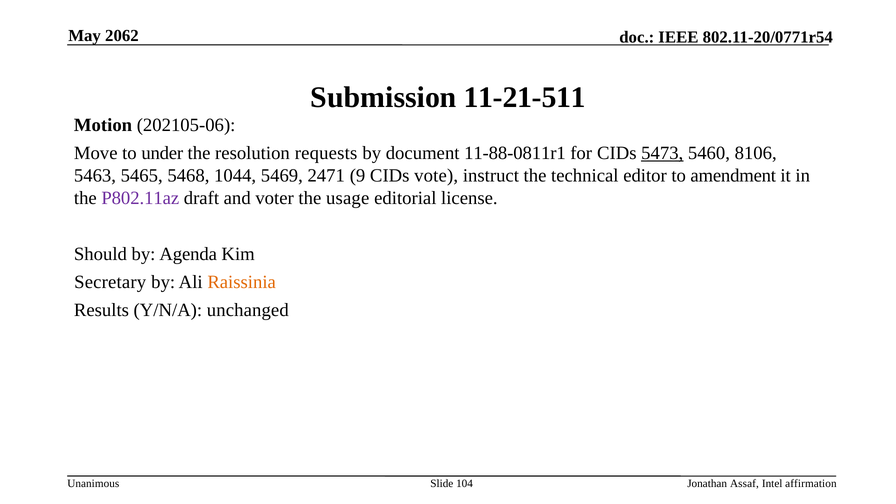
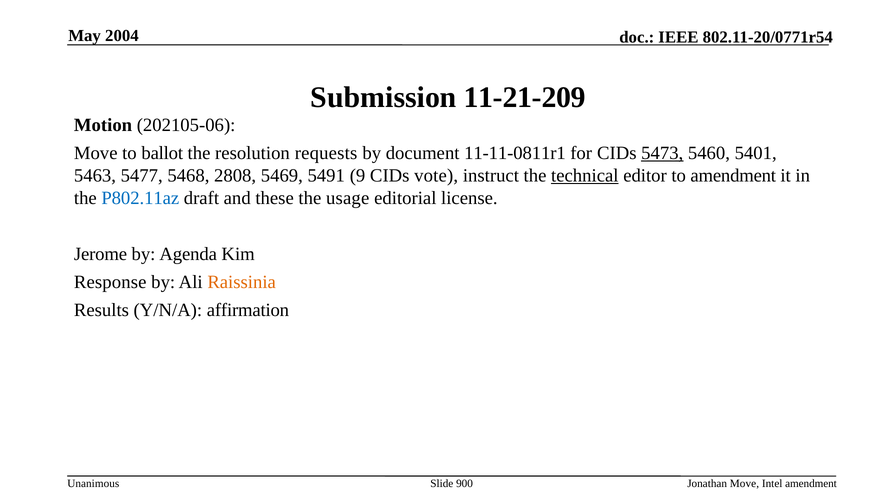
2062: 2062 -> 2004 (122, 36)
11-21-511: 11-21-511 -> 11-21-209 (525, 97)
under: under -> ballot (162, 153)
11-88-0811r1: 11-88-0811r1 -> 11-11-0811r1 (515, 153)
8106: 8106 -> 5401 (756, 153)
5465: 5465 -> 5477 (142, 175)
1044: 1044 -> 2808 (235, 175)
2471: 2471 -> 5491 (326, 175)
technical underline: none -> present (585, 175)
P802.11az colour: purple -> blue (140, 198)
voter: voter -> these (275, 198)
Should: Should -> Jerome (101, 254)
Secretary: Secretary -> Response (110, 282)
unchanged: unchanged -> affirmation (248, 310)
104: 104 -> 900 (465, 483)
Jonathan Assaf: Assaf -> Move (744, 483)
Intel affirmation: affirmation -> amendment (811, 483)
